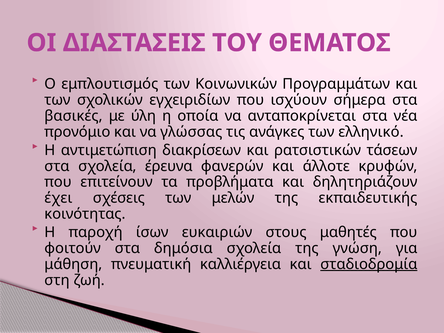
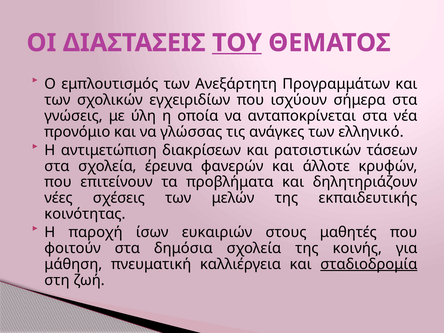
ΤΟΥ underline: none -> present (237, 43)
Κοινωνικών: Κοινωνικών -> Ανεξάρτητη (236, 84)
βασικές: βασικές -> γνώσεις (74, 116)
έχει: έχει -> νέες (58, 198)
γνώση: γνώση -> κοινής (357, 248)
